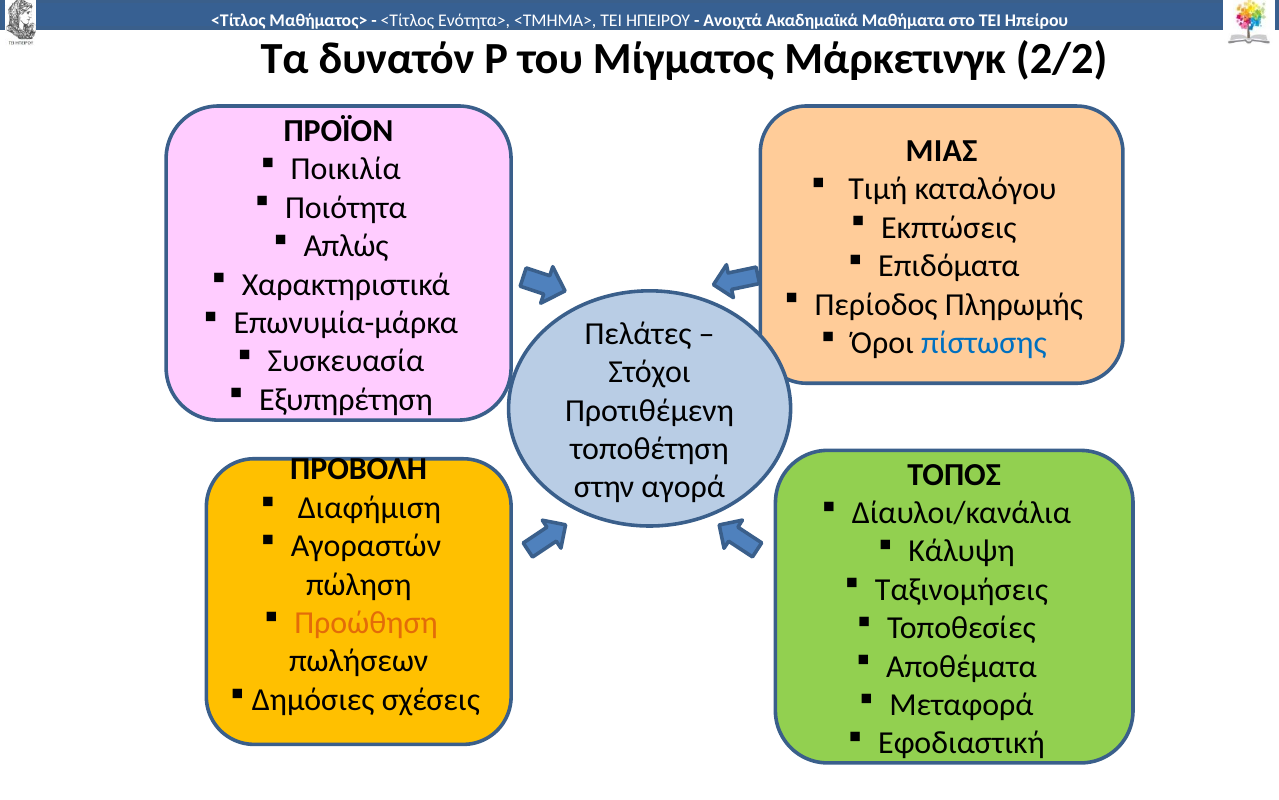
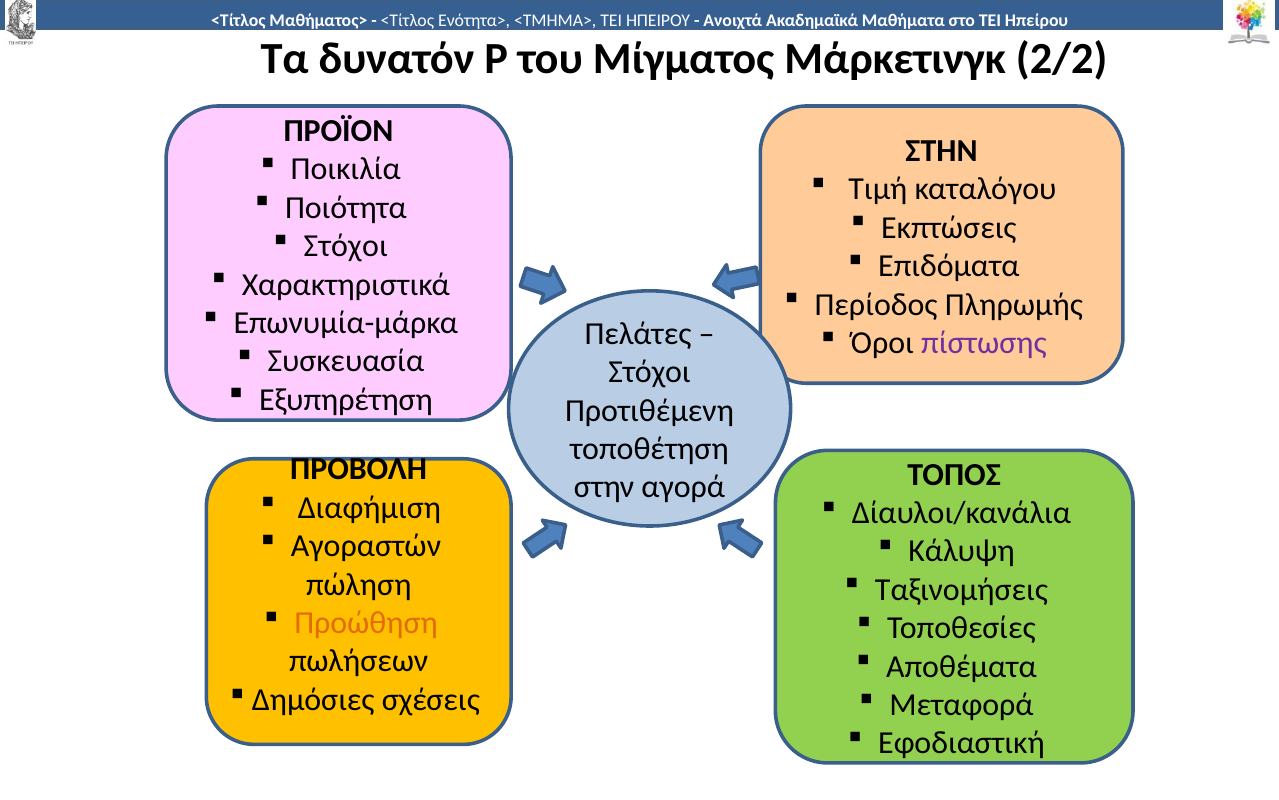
ΜΙΑΣ: ΜΙΑΣ -> ΣΤΗΝ (942, 151)
Απλώς: Απλώς -> Στόχοι (346, 246)
πίστωσης colour: blue -> purple (984, 343)
